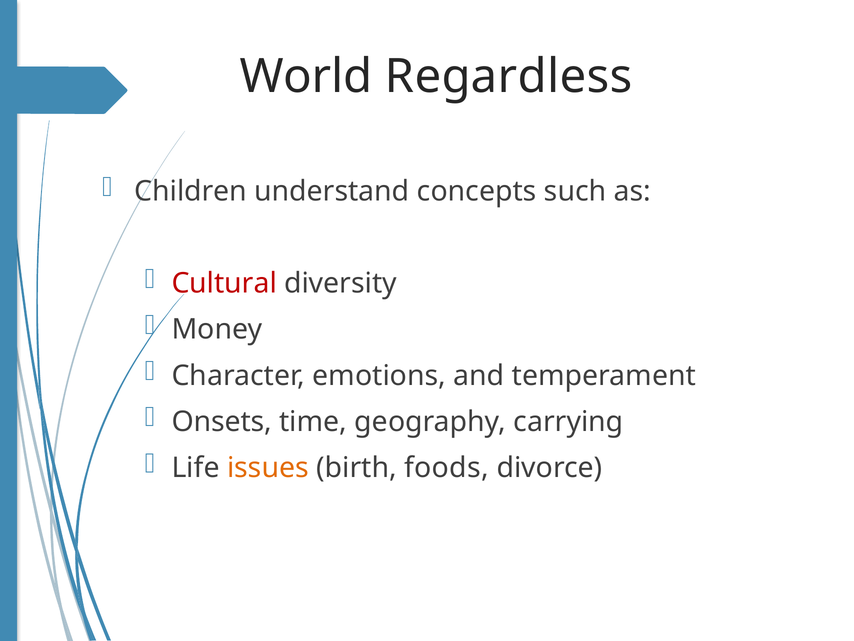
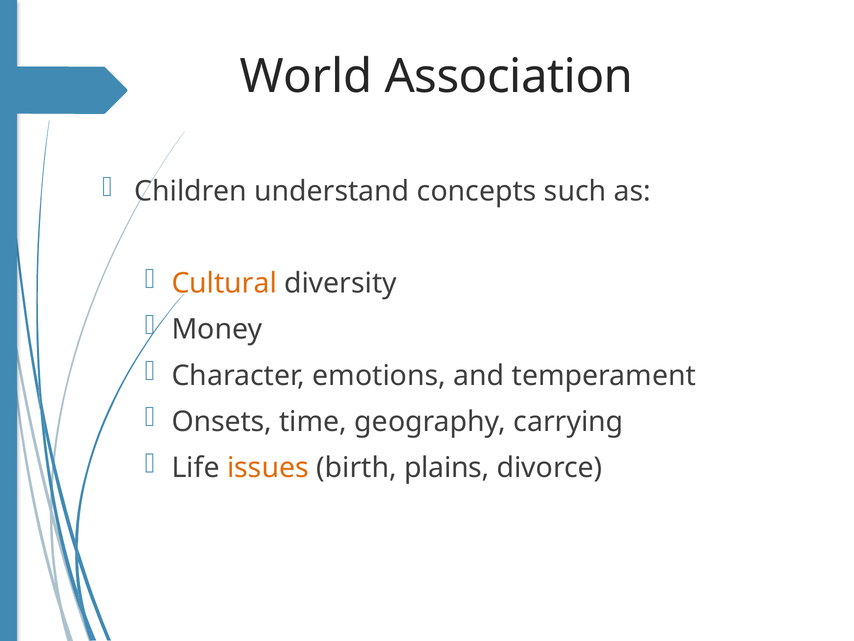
Regardless: Regardless -> Association (509, 77)
Cultural colour: red -> orange (224, 283)
foods: foods -> plains (447, 467)
